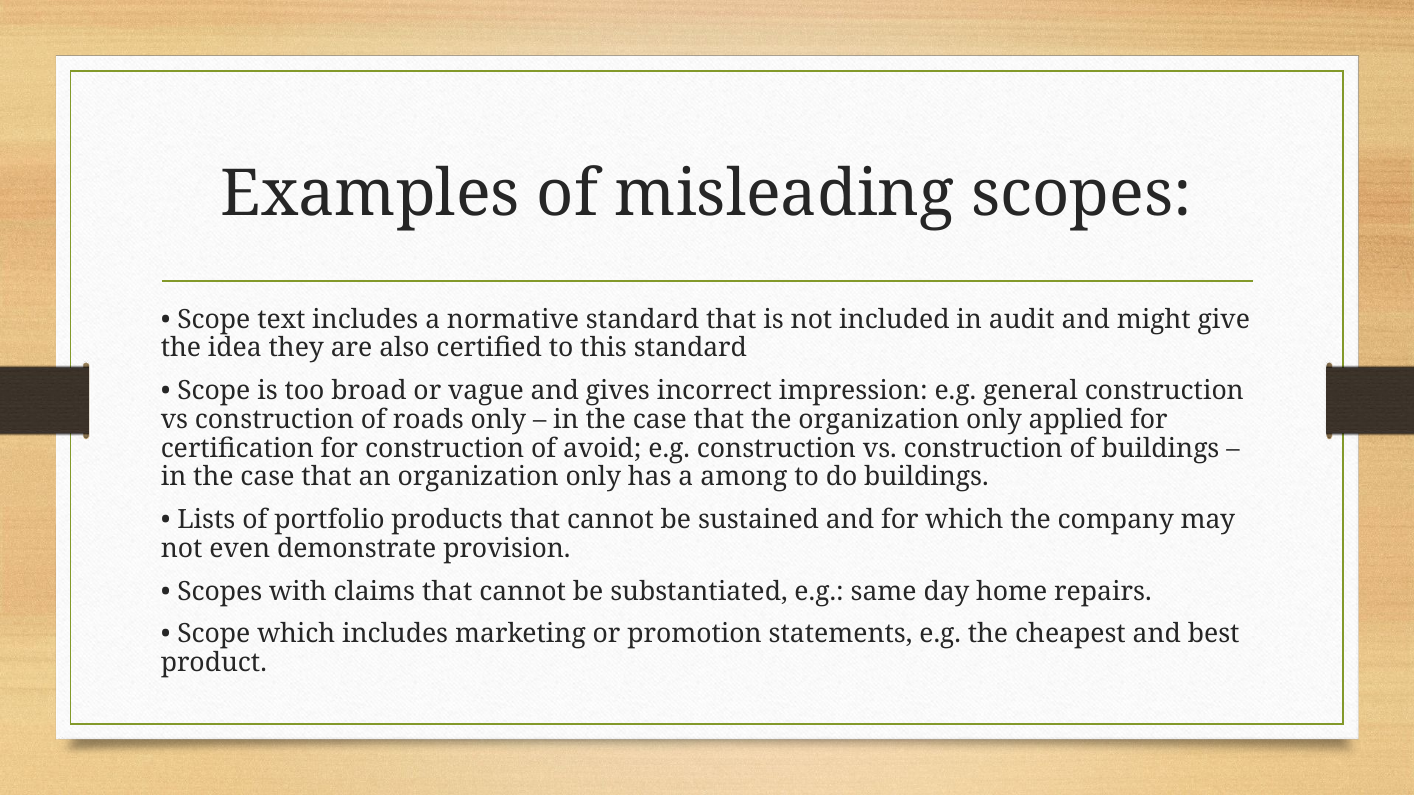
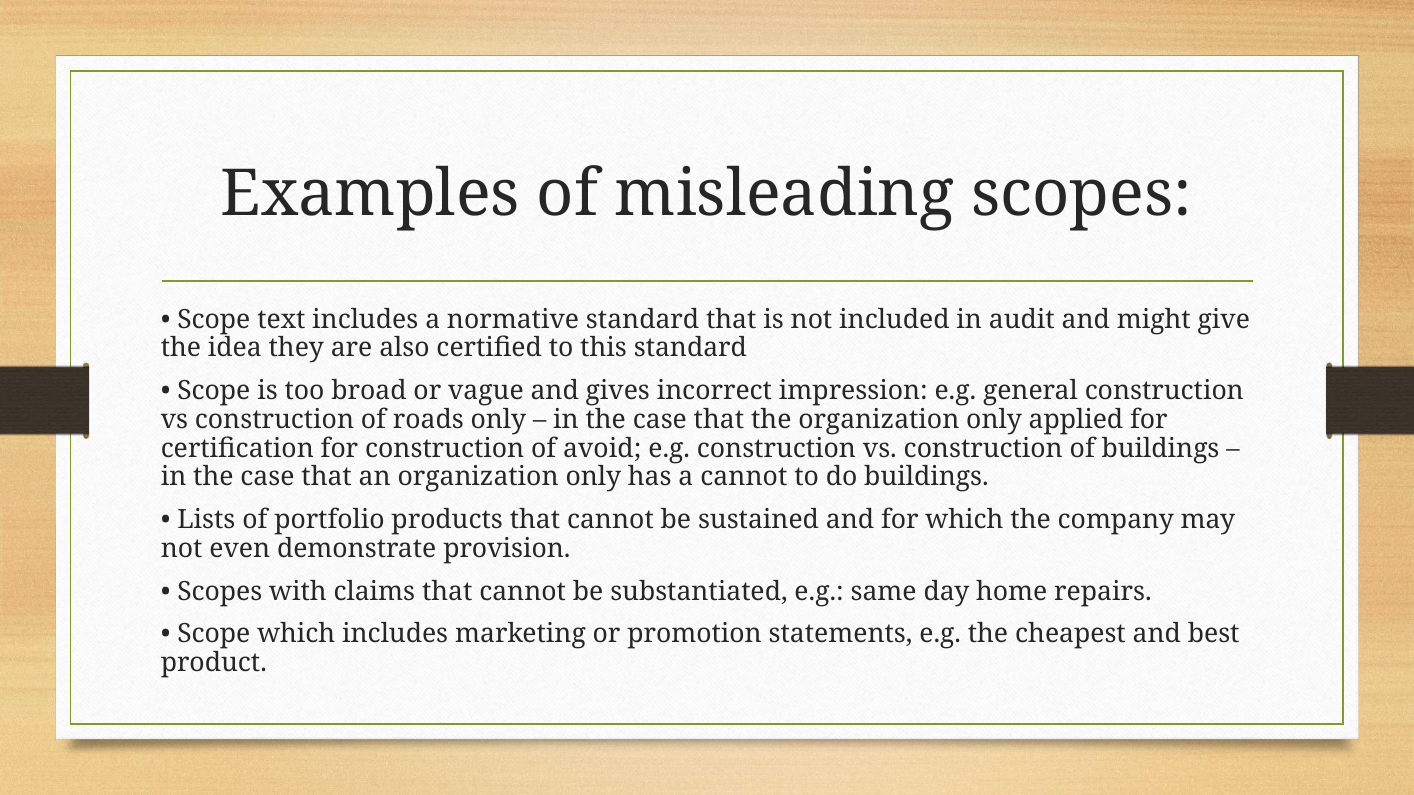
a among: among -> cannot (744, 477)
